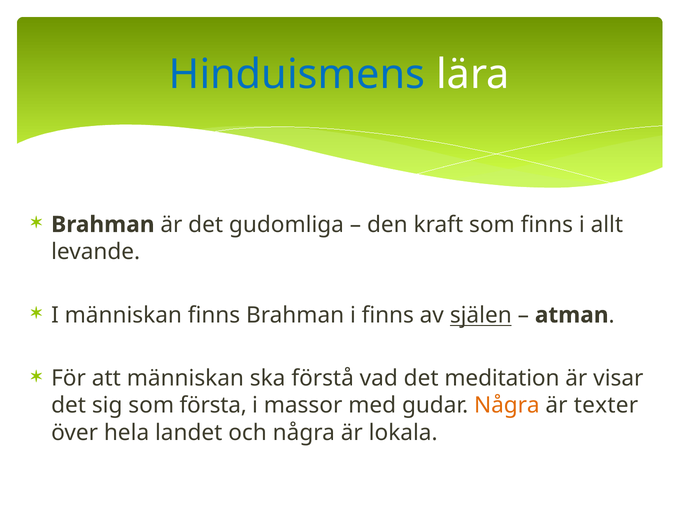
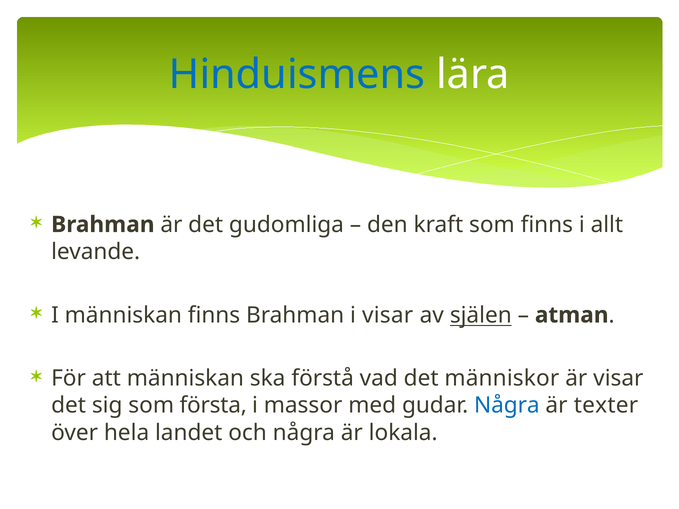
i finns: finns -> visar (388, 315)
meditation: meditation -> människor (502, 379)
Några colour: orange -> blue (507, 406)
